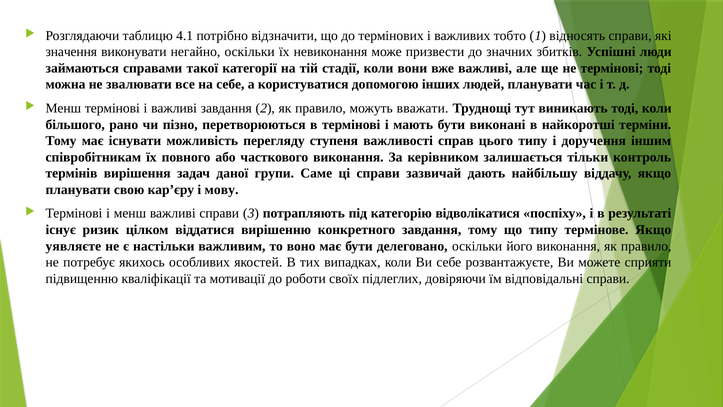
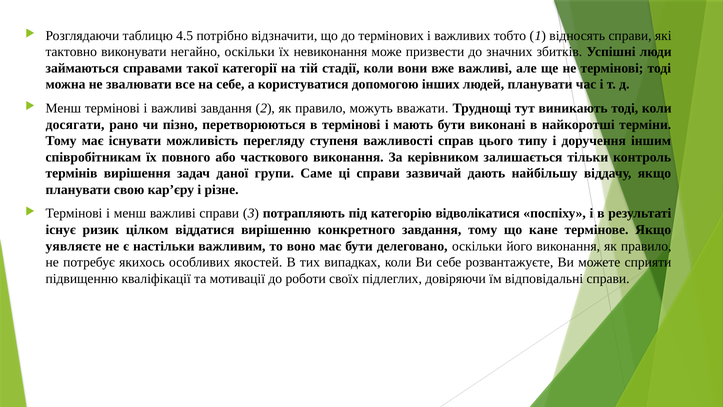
4.1: 4.1 -> 4.5 (185, 36)
значення: значення -> тактовно (71, 52)
більшого: більшого -> досягати (75, 124)
мову: мову -> різне (222, 190)
що типу: типу -> кане (543, 230)
